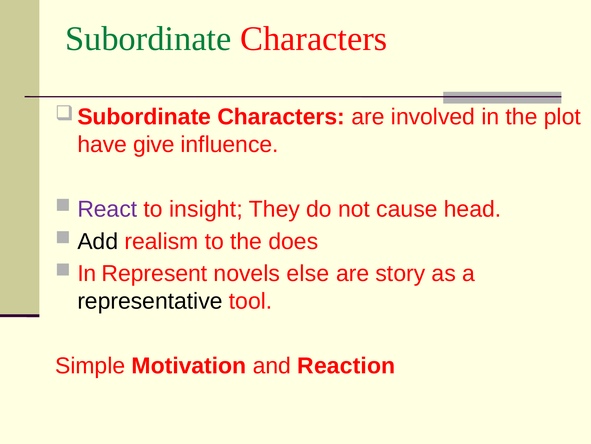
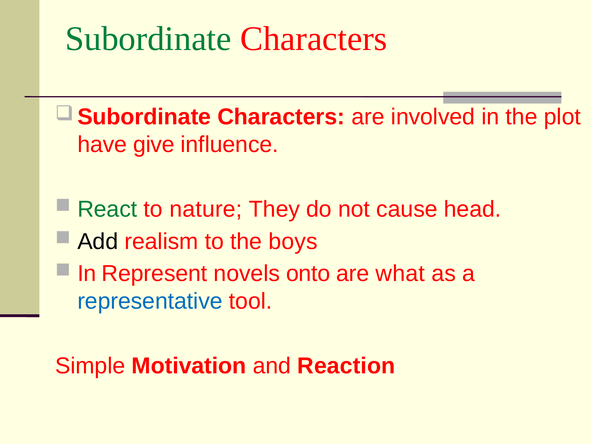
React colour: purple -> green (107, 209)
insight: insight -> nature (206, 209)
does: does -> boys (293, 241)
else: else -> onto (308, 273)
story: story -> what (400, 273)
representative colour: black -> blue (150, 301)
